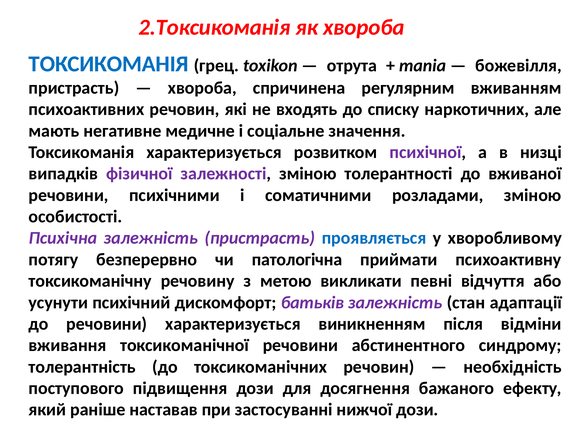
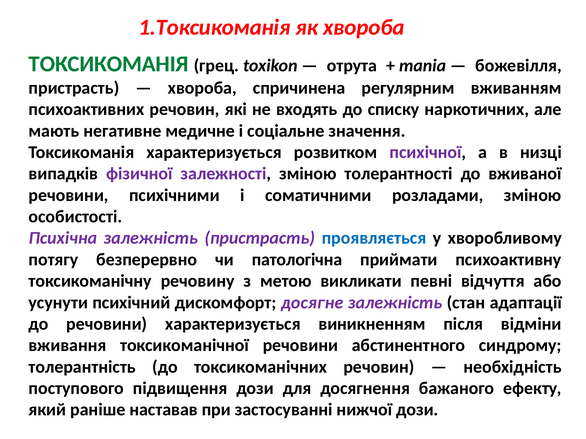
2.Токсикоманія: 2.Токсикоманія -> 1.Токсикоманія (214, 27)
ТОКСИКОМАНІЯ colour: blue -> green (109, 64)
батьків: батьків -> досягне (312, 303)
